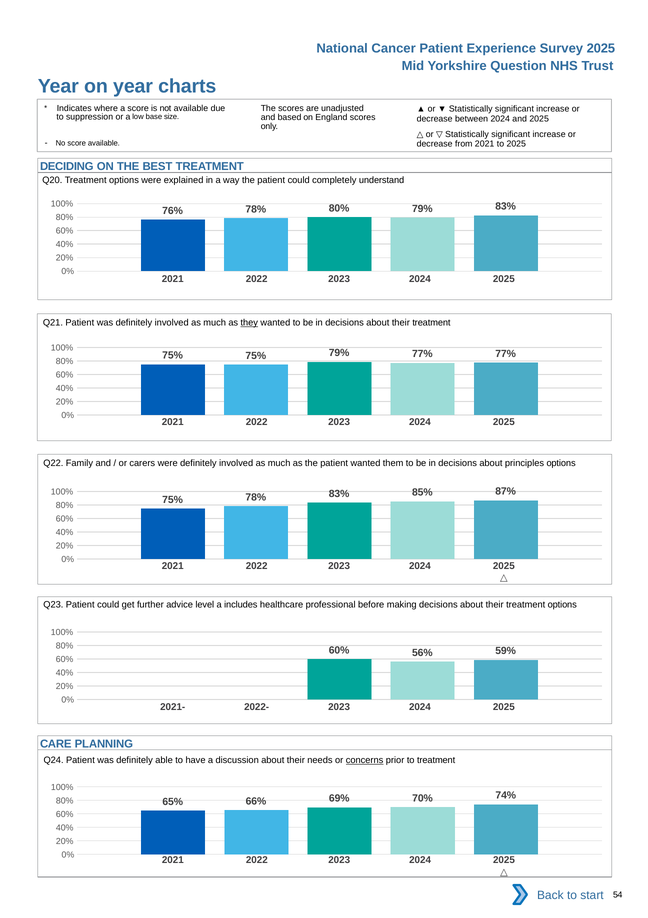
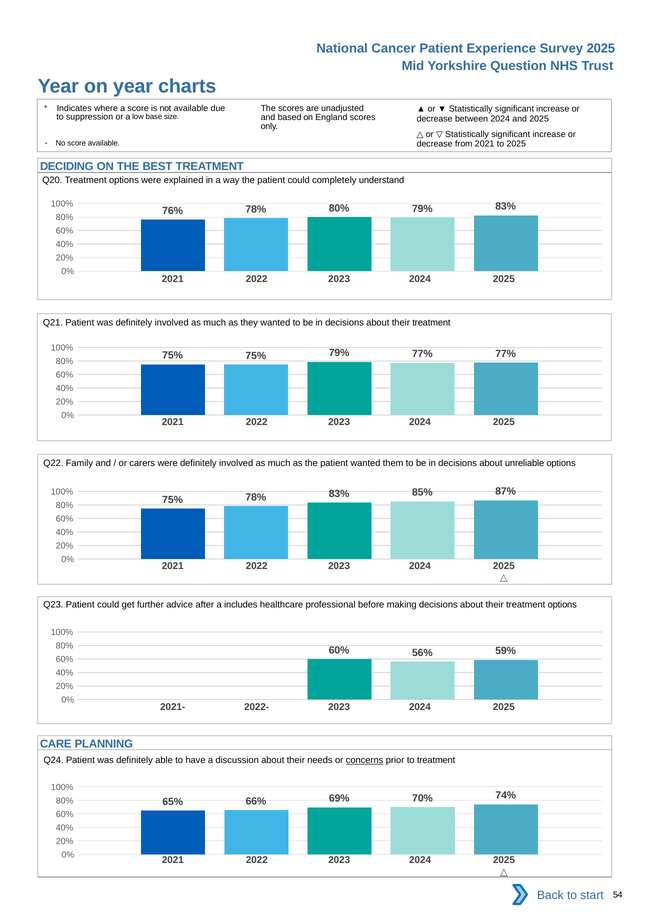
they underline: present -> none (249, 322)
principles: principles -> unreliable (525, 463)
level: level -> after (205, 604)
